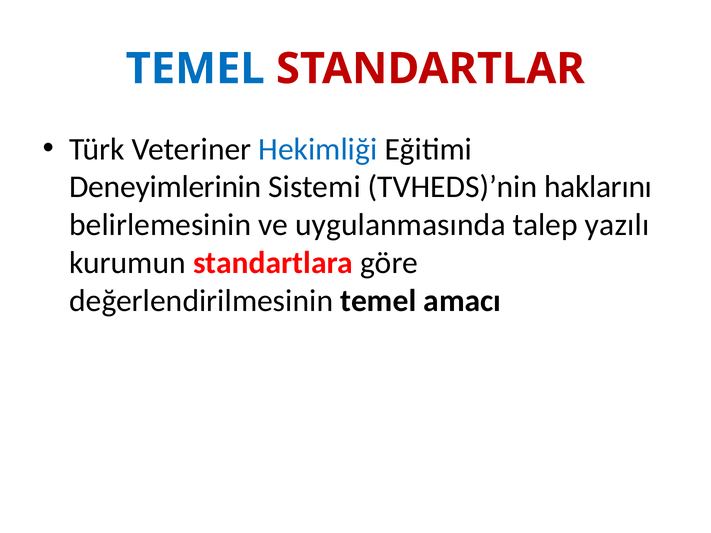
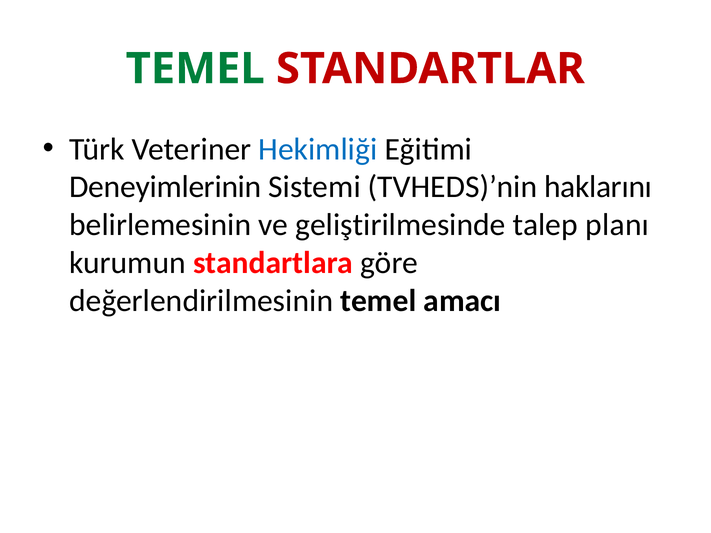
TEMEL colour: blue -> green (195, 69)
uygulanmasında: uygulanmasında -> geliştirilmesinde (400, 225)
yazılı: yazılı -> planı (617, 225)
